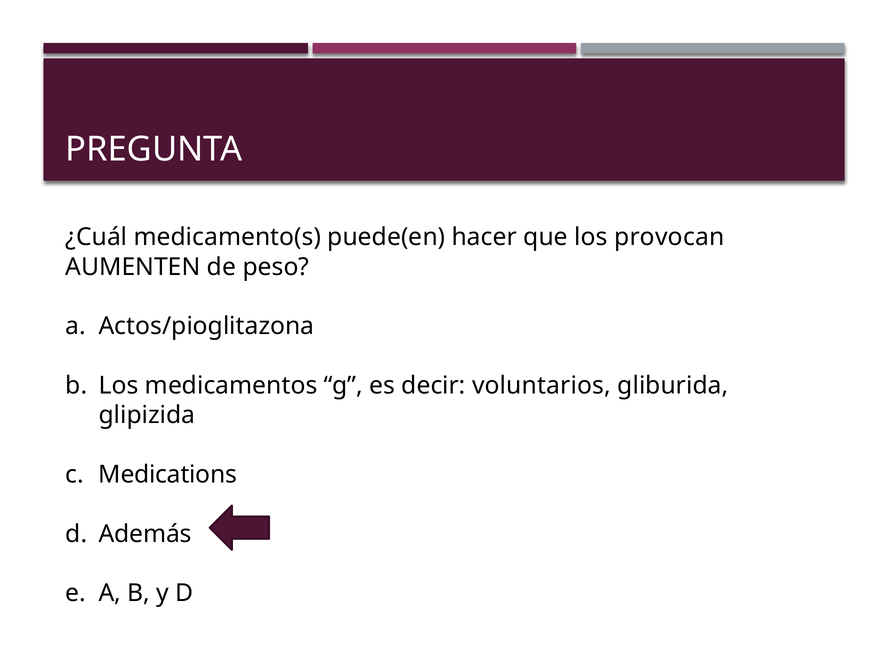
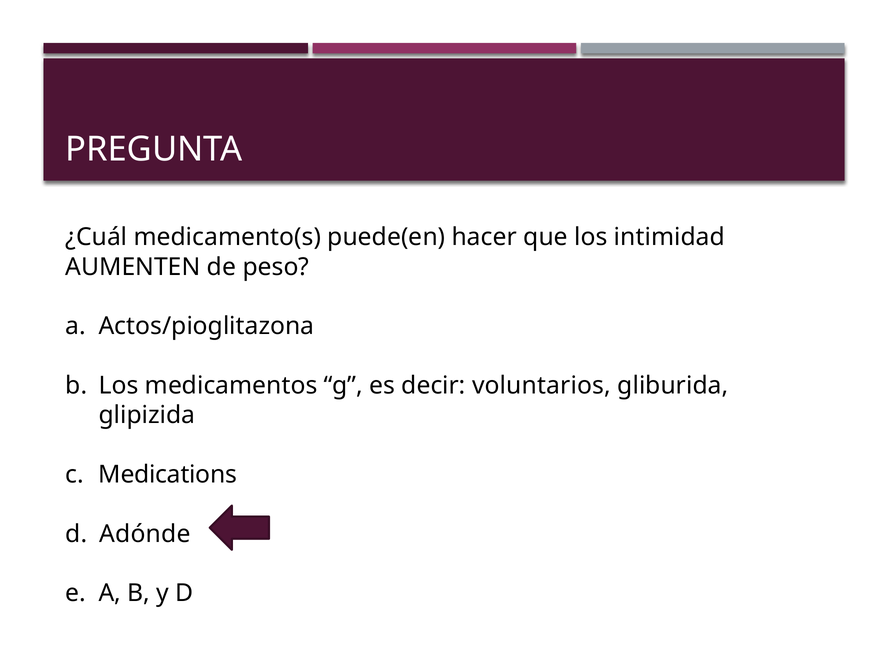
provocan: provocan -> intimidad (669, 237)
Además: Además -> Adónde (145, 534)
